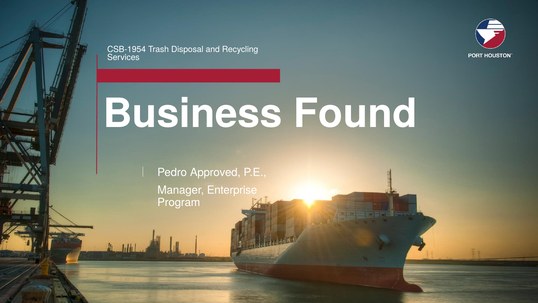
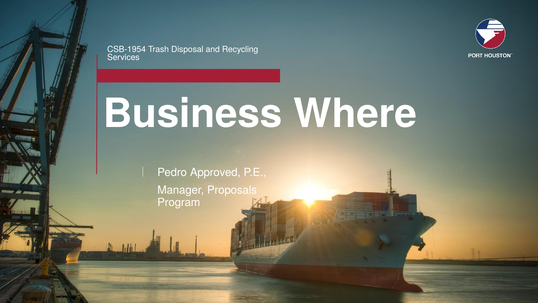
Found: Found -> Where (355, 114)
Enterprise: Enterprise -> Proposals (232, 190)
